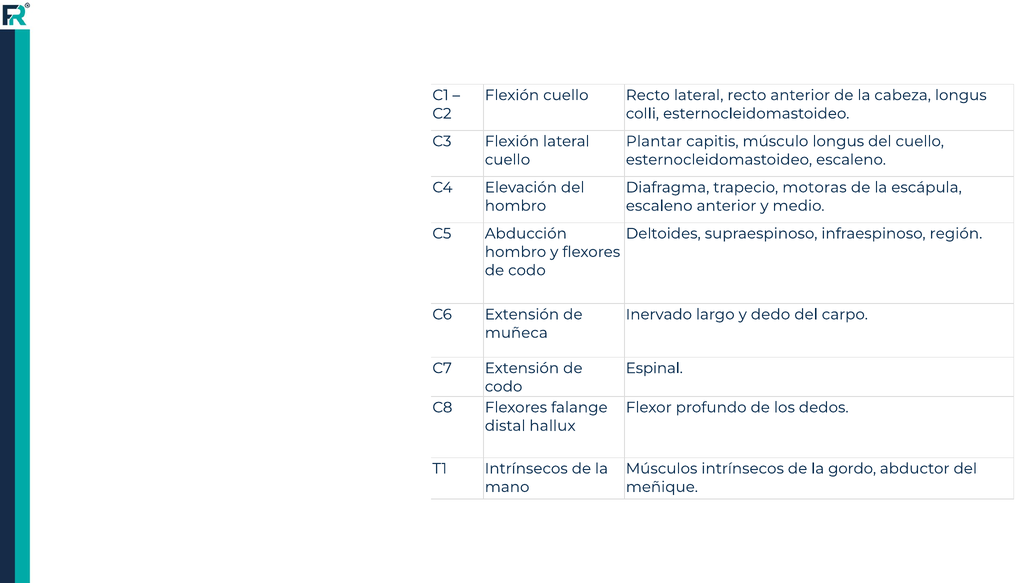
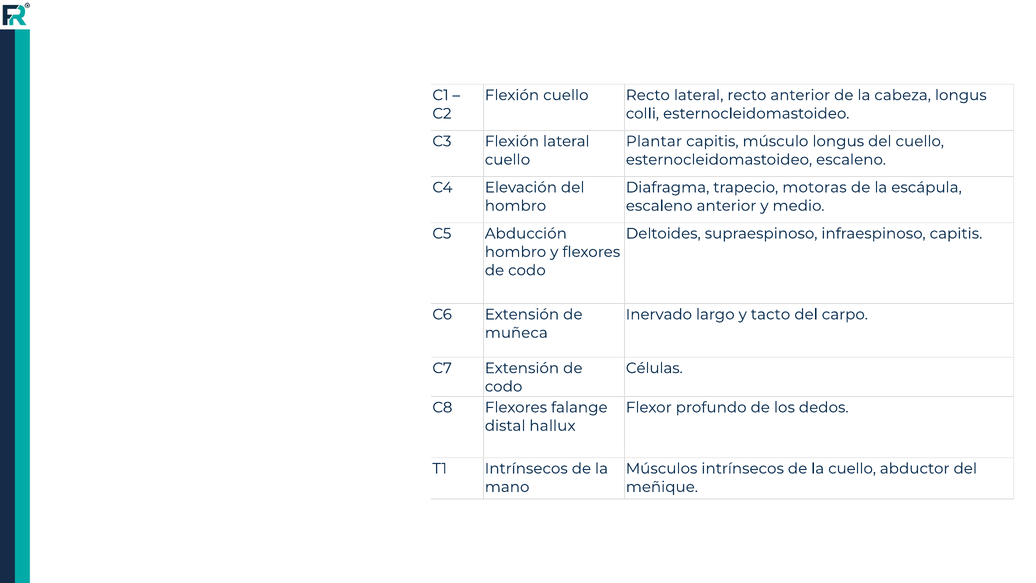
infraespinoso región: región -> capitis (956, 233)
dedo: dedo -> tacto (771, 314)
Espinal: Espinal -> Células (654, 368)
la gordo: gordo -> cuello (852, 468)
